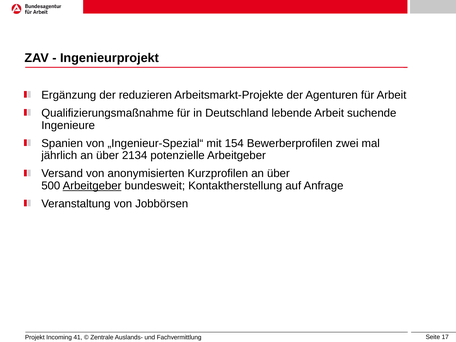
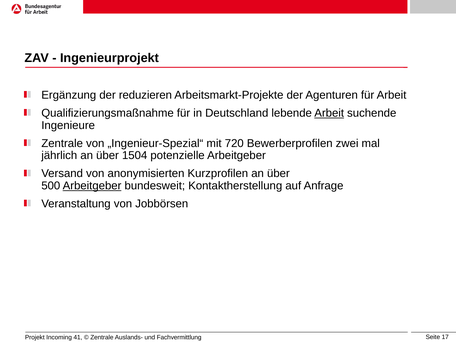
Arbeit underline: none -> present (329, 113)
Spanien: Spanien -> Zentrale (62, 143)
154: 154 -> 720 (234, 143)
2134: 2134 -> 1504 (135, 156)
